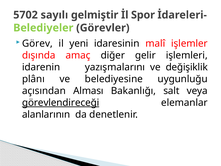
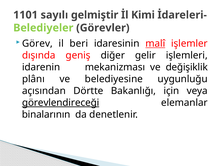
5702: 5702 -> 1101 (26, 15)
Spor: Spor -> Kimi (143, 15)
yeni: yeni -> beri (79, 43)
malî underline: none -> present (155, 43)
amaç: amaç -> geniş (78, 55)
yazışmalarını: yazışmalarını -> mekanizması (115, 67)
Alması: Alması -> Dörtte (88, 91)
salt: salt -> için (171, 91)
alanlarının: alanlarının -> binalarının (46, 114)
